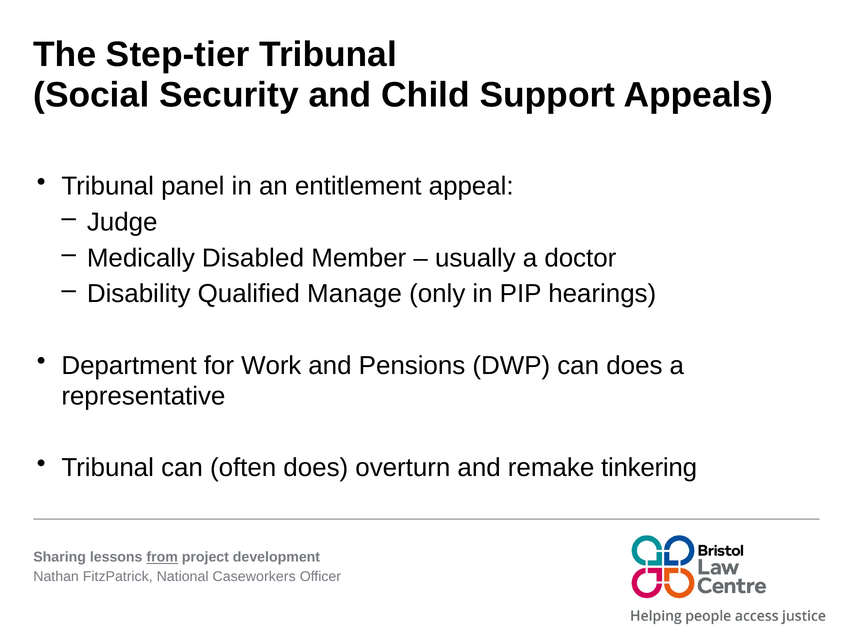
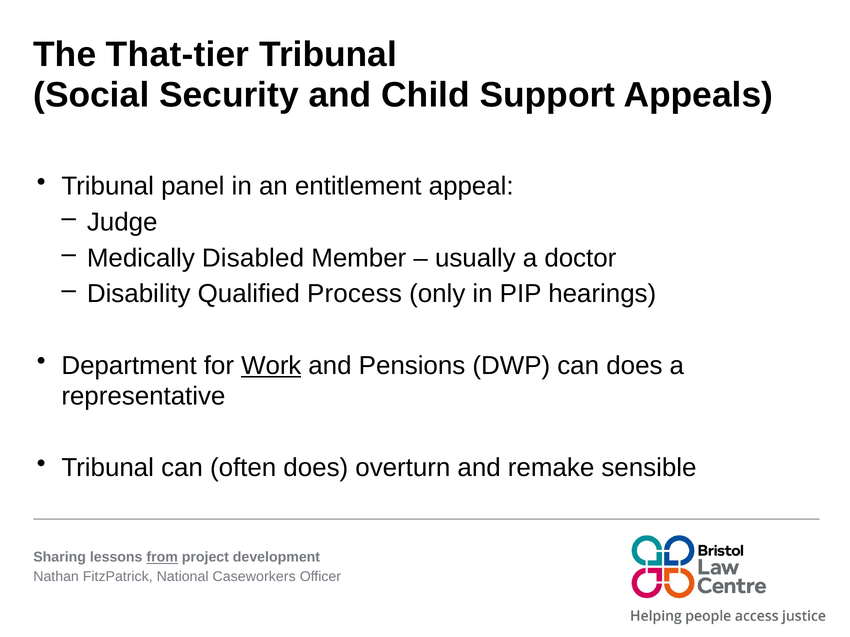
Step-tier: Step-tier -> That-tier (178, 55)
Manage: Manage -> Process (354, 294)
Work underline: none -> present (271, 366)
tinkering: tinkering -> sensible (649, 468)
